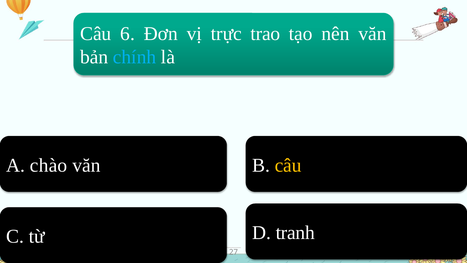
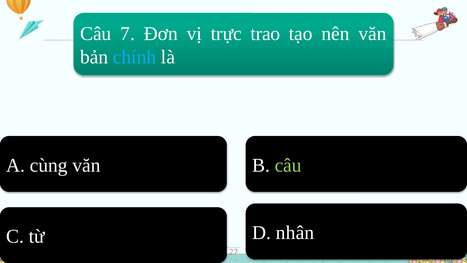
6: 6 -> 7 (128, 34)
chào: chào -> cùng (49, 165)
câu colour: yellow -> light green (288, 165)
tranh: tranh -> nhân (295, 233)
